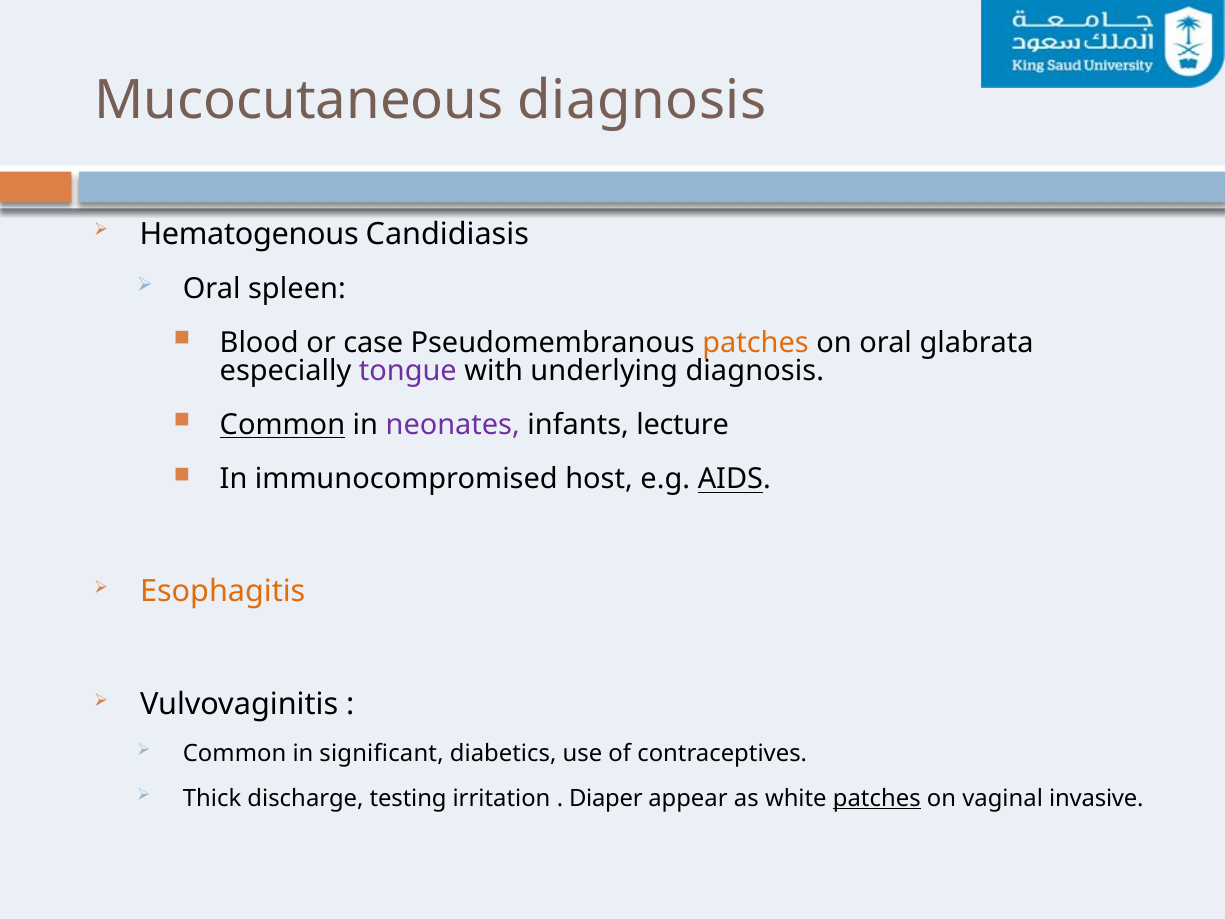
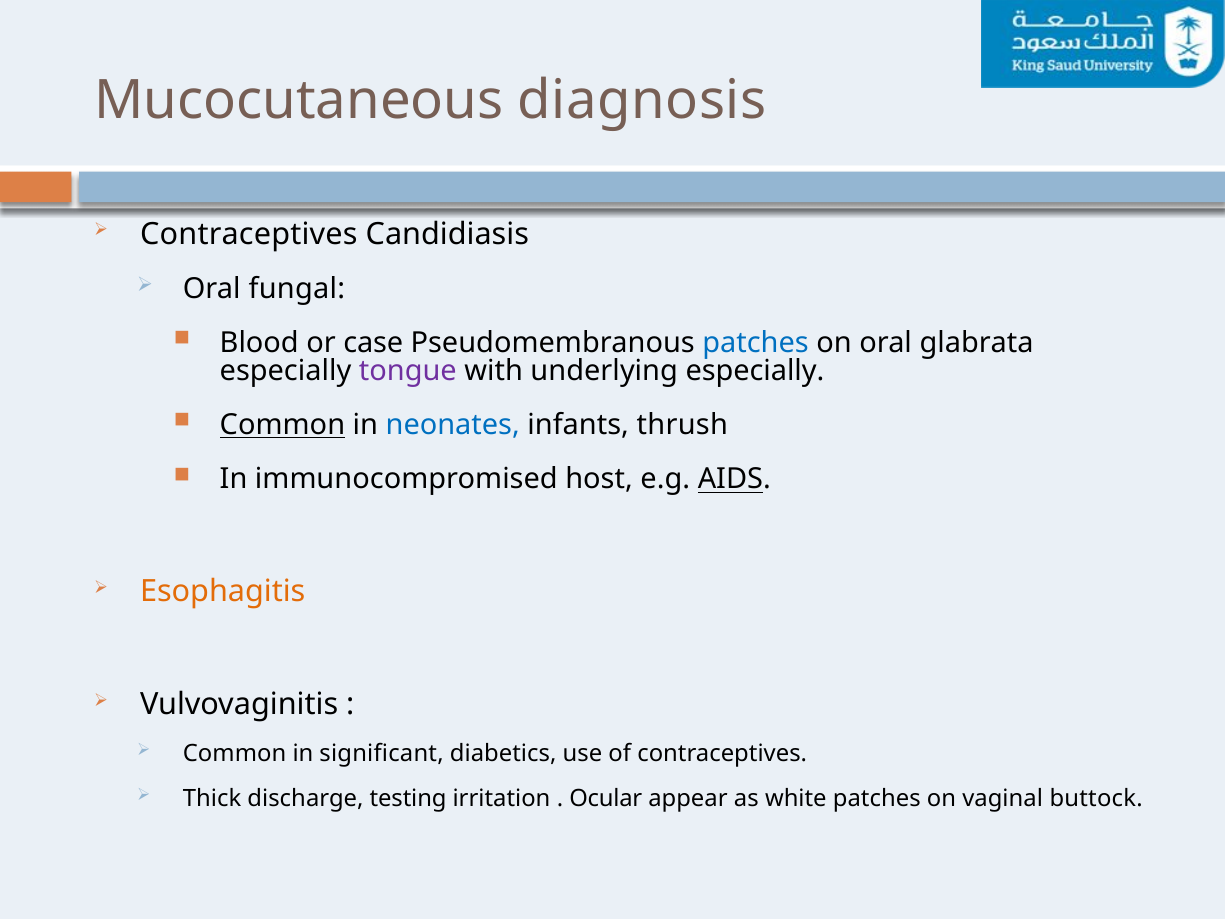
Hematogenous: Hematogenous -> Contraceptives (249, 234)
spleen: spleen -> fungal (297, 289)
patches colour: orange -> blue (756, 343)
underlying diagnosis: diagnosis -> especially (755, 371)
neonates colour: purple -> blue (453, 425)
lecture: lecture -> thrush (682, 425)
Diaper: Diaper -> Ocular (606, 798)
patches underline: present -> none (877, 798)
invasive: invasive -> buttock (1096, 798)
